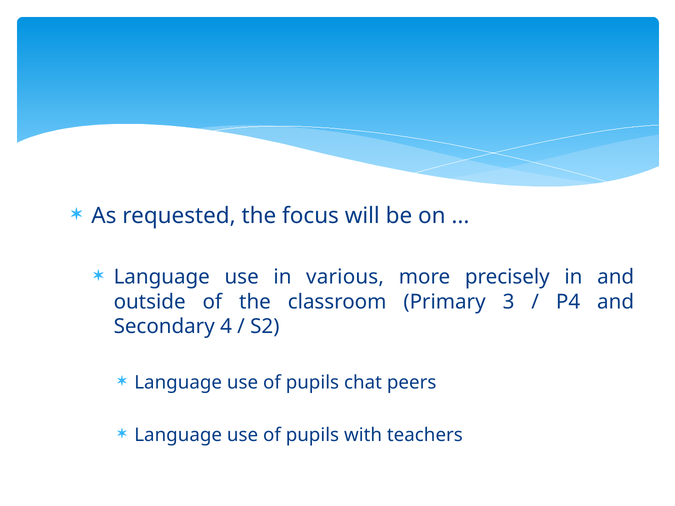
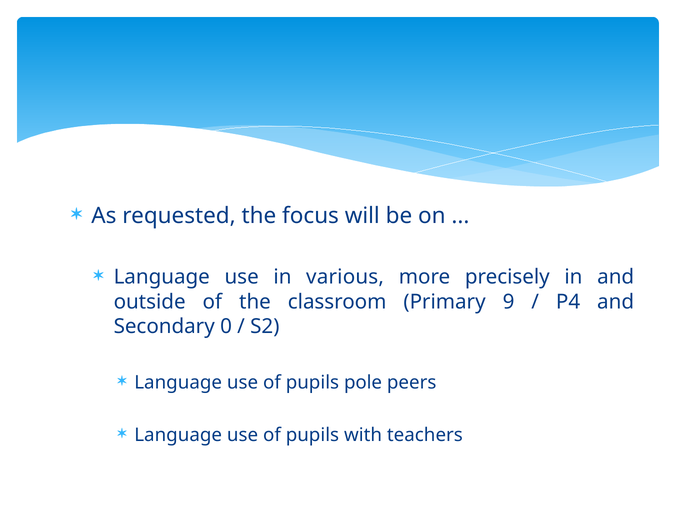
3: 3 -> 9 (509, 302)
4: 4 -> 0 (226, 327)
chat: chat -> pole (363, 383)
